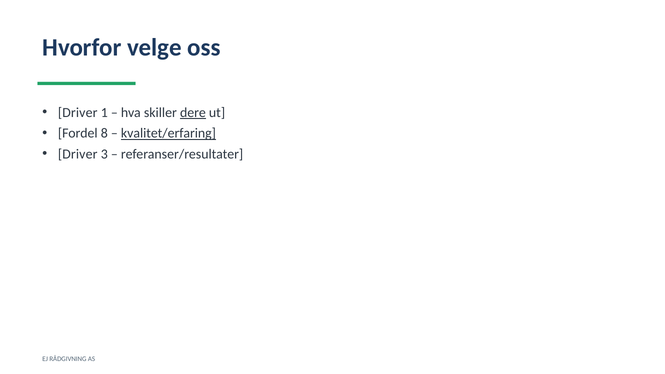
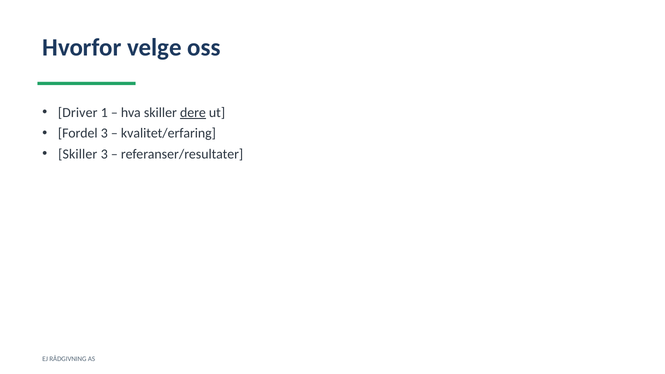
Fordel 8: 8 -> 3 (104, 133)
kvalitet/erfaring underline: present -> none (168, 133)
Driver: Driver -> Skiller (78, 154)
